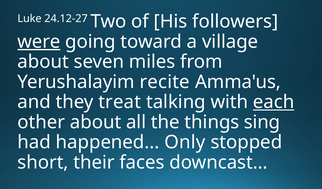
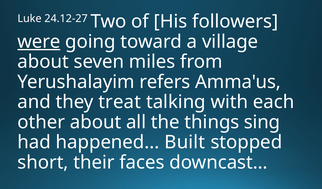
recite: recite -> refers (165, 82)
each underline: present -> none (274, 102)
Only: Only -> Built (185, 142)
